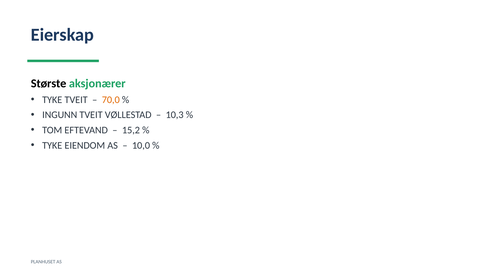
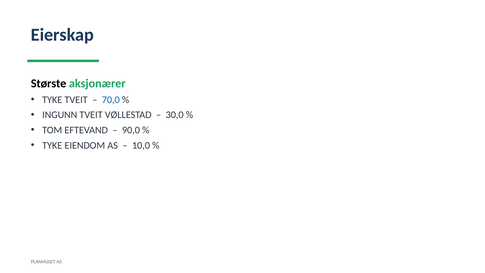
70,0 colour: orange -> blue (111, 100)
10,3: 10,3 -> 30,0 (175, 115)
15,2: 15,2 -> 90,0 (131, 130)
